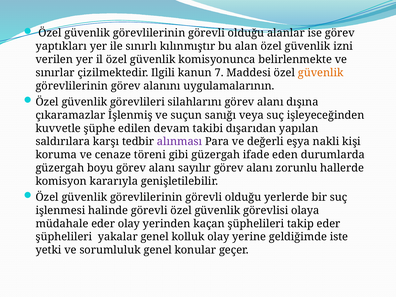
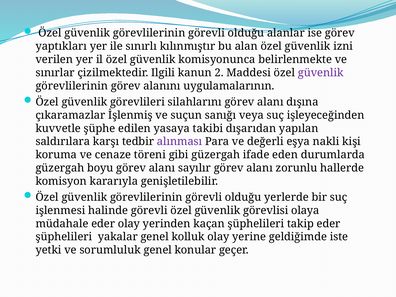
7: 7 -> 2 (219, 73)
güvenlik colour: orange -> purple (321, 73)
devam: devam -> yasaya (172, 128)
